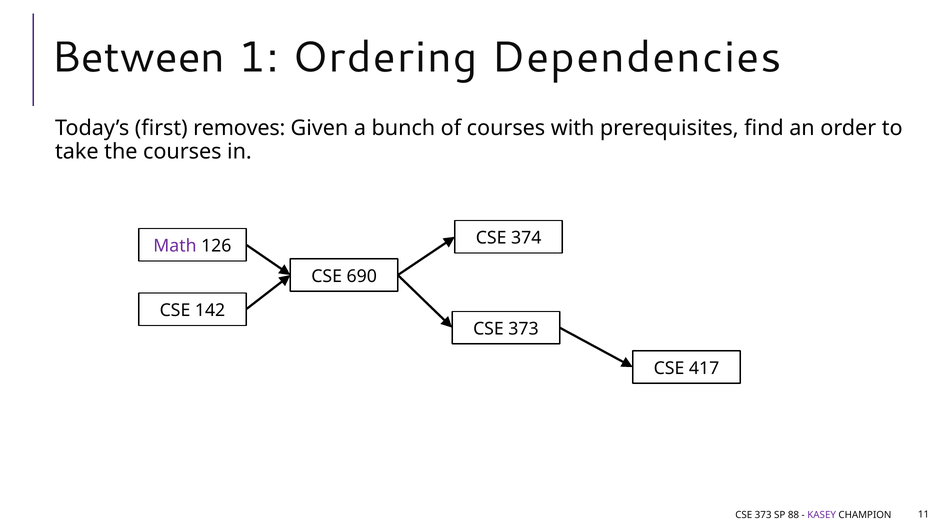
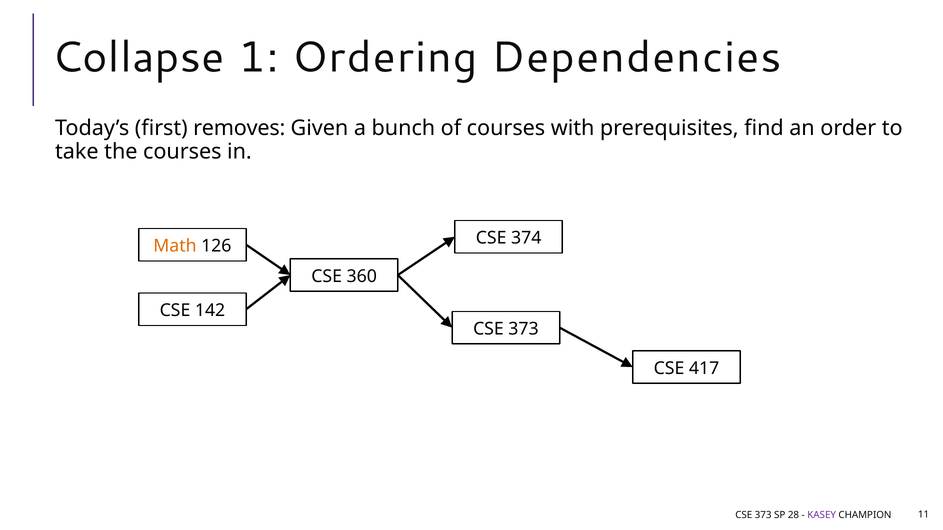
Between: Between -> Collapse (138, 58)
Math colour: purple -> orange (175, 246)
690: 690 -> 360 (362, 277)
88: 88 -> 28 (794, 516)
